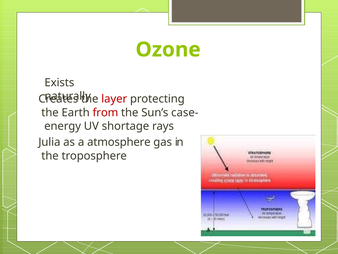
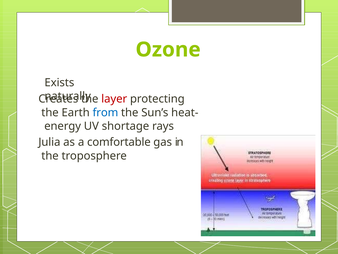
from colour: red -> blue (105, 112)
case-: case- -> heat- (185, 112)
atmosphere: atmosphere -> comfortable (119, 142)
